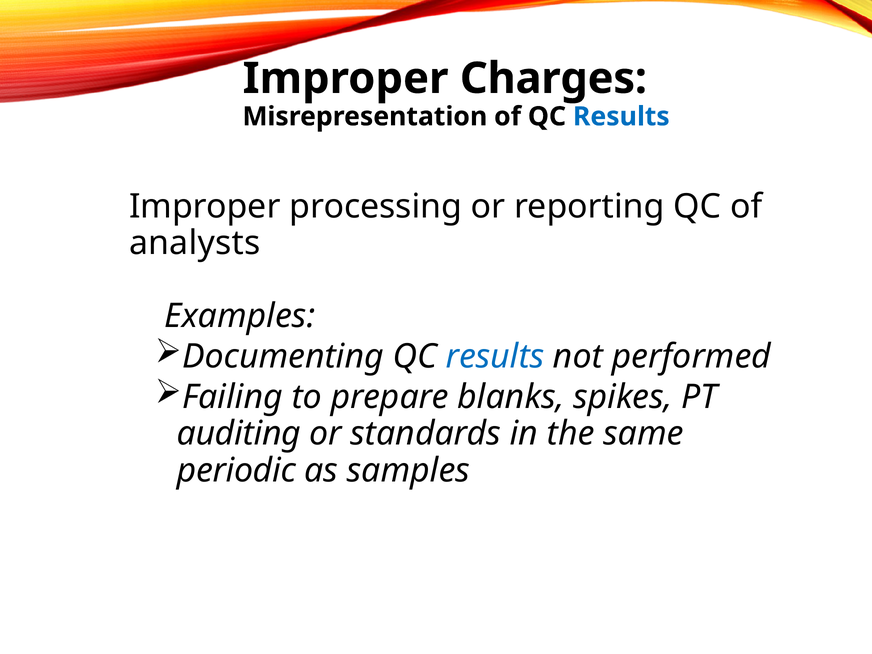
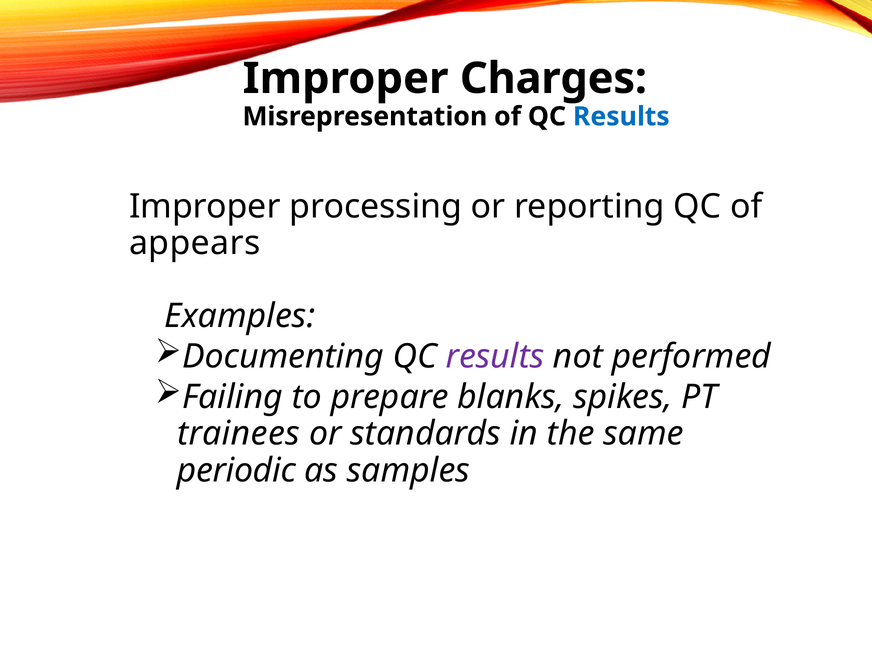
analysts: analysts -> appears (195, 243)
results colour: blue -> purple (495, 357)
auditing: auditing -> trainees (239, 434)
